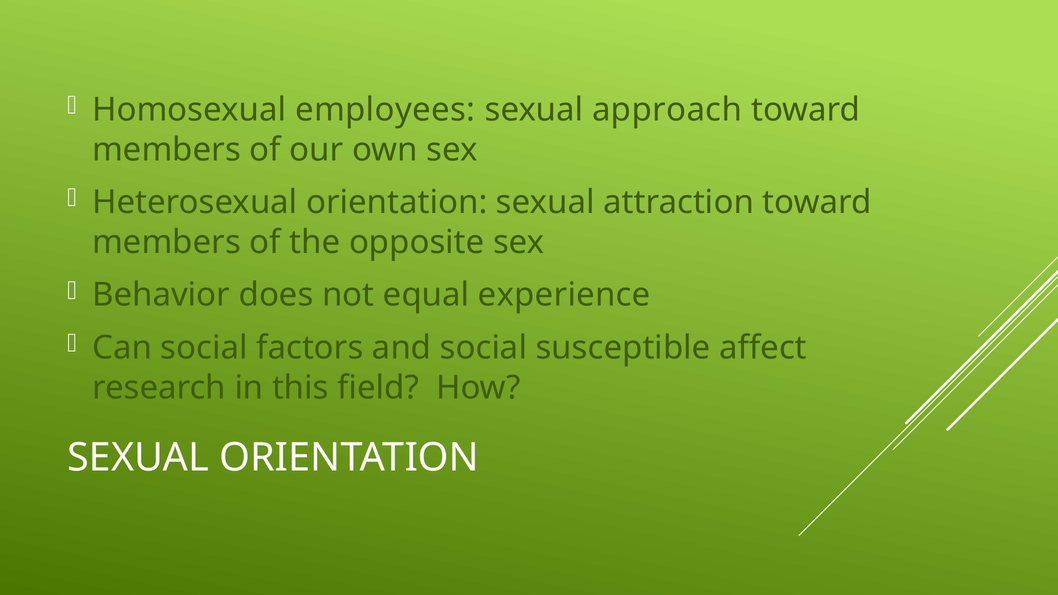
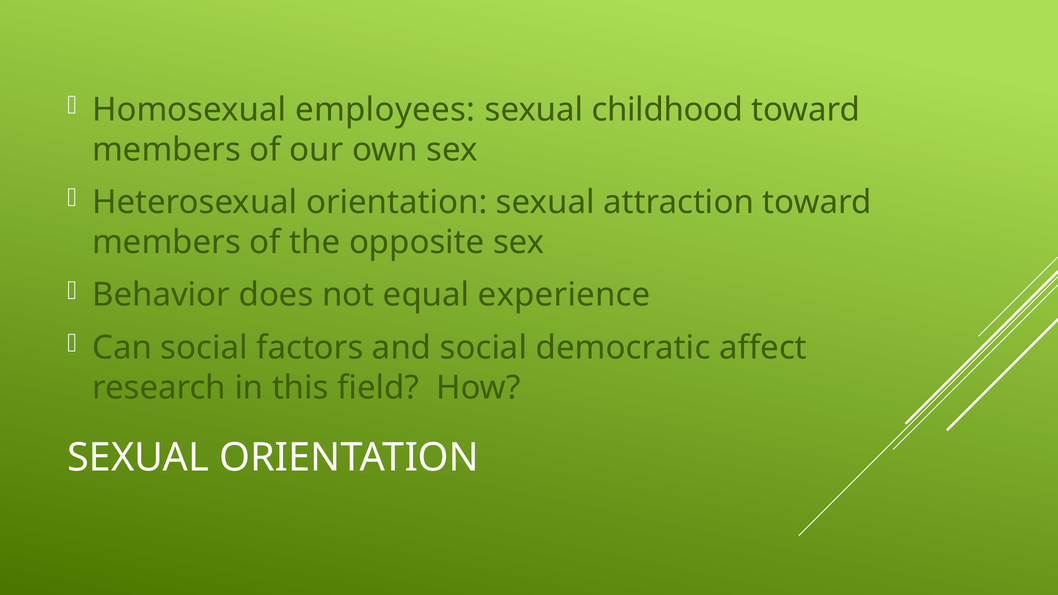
approach: approach -> childhood (667, 110)
susceptible: susceptible -> democratic (623, 348)
